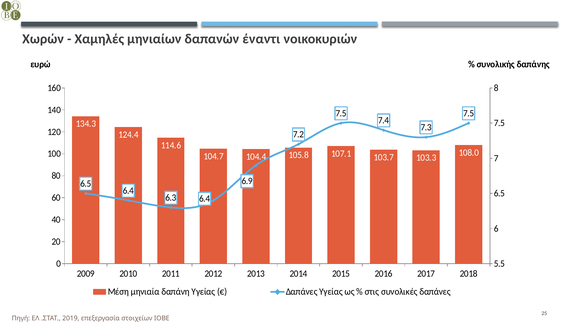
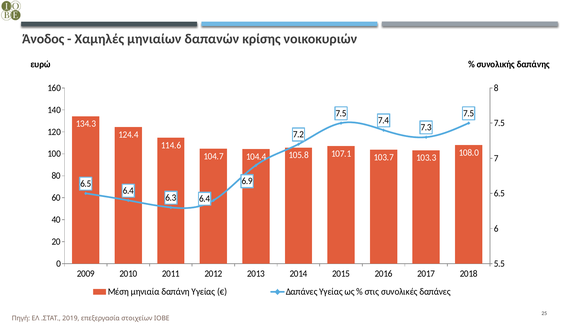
Χωρών: Χωρών -> Άνοδος (43, 39)
έναντι: έναντι -> κρίσης (261, 39)
